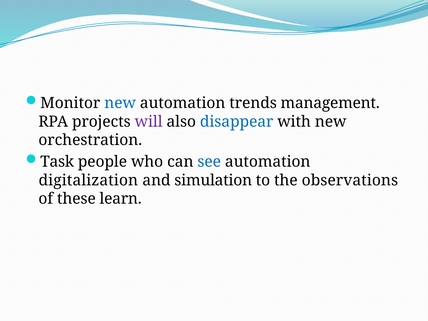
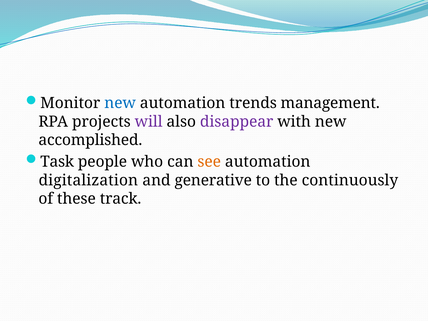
disappear colour: blue -> purple (237, 122)
orchestration: orchestration -> accomplished (90, 140)
see colour: blue -> orange (209, 162)
simulation: simulation -> generative (213, 180)
observations: observations -> continuously (350, 180)
learn: learn -> track (121, 199)
